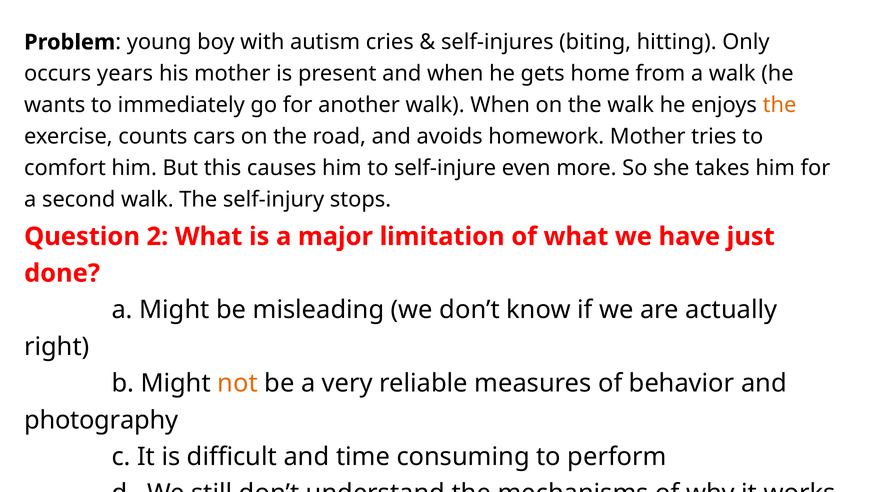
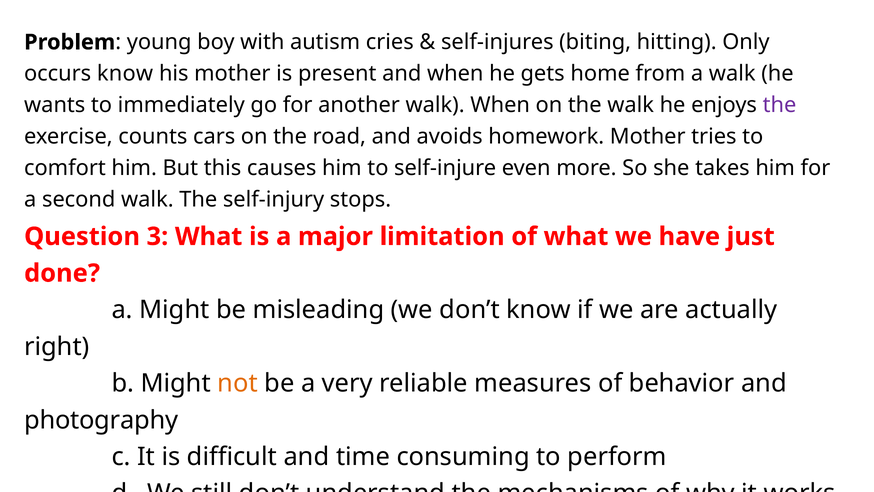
occurs years: years -> know (125, 74)
the colour: orange -> purple (779, 105)
2: 2 -> 3 (157, 236)
